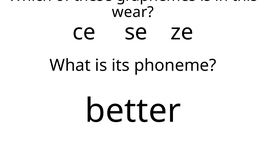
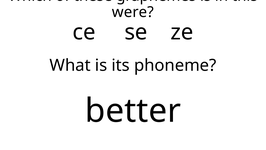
wear: wear -> were (133, 12)
